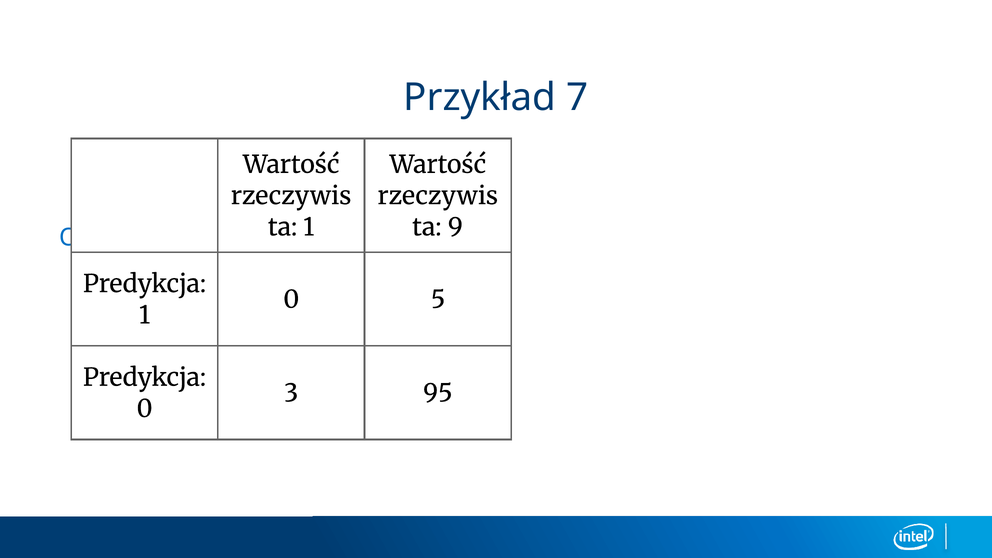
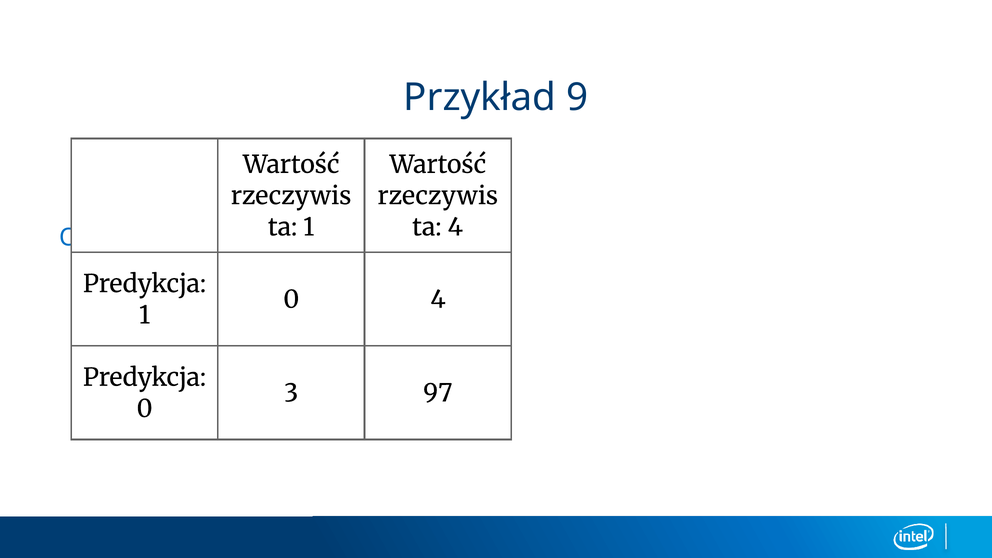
7: 7 -> 9 (577, 97)
9: 9 -> 4 (455, 227)
0 5: 5 -> 4 (438, 300)
95: 95 -> 97 (438, 393)
